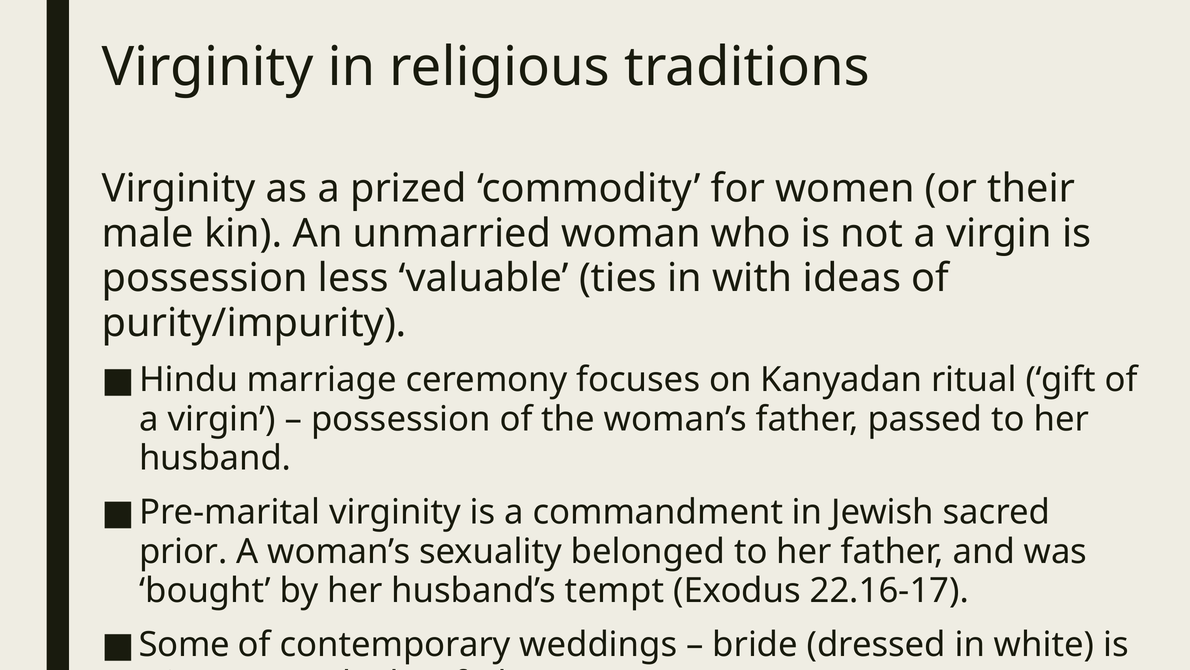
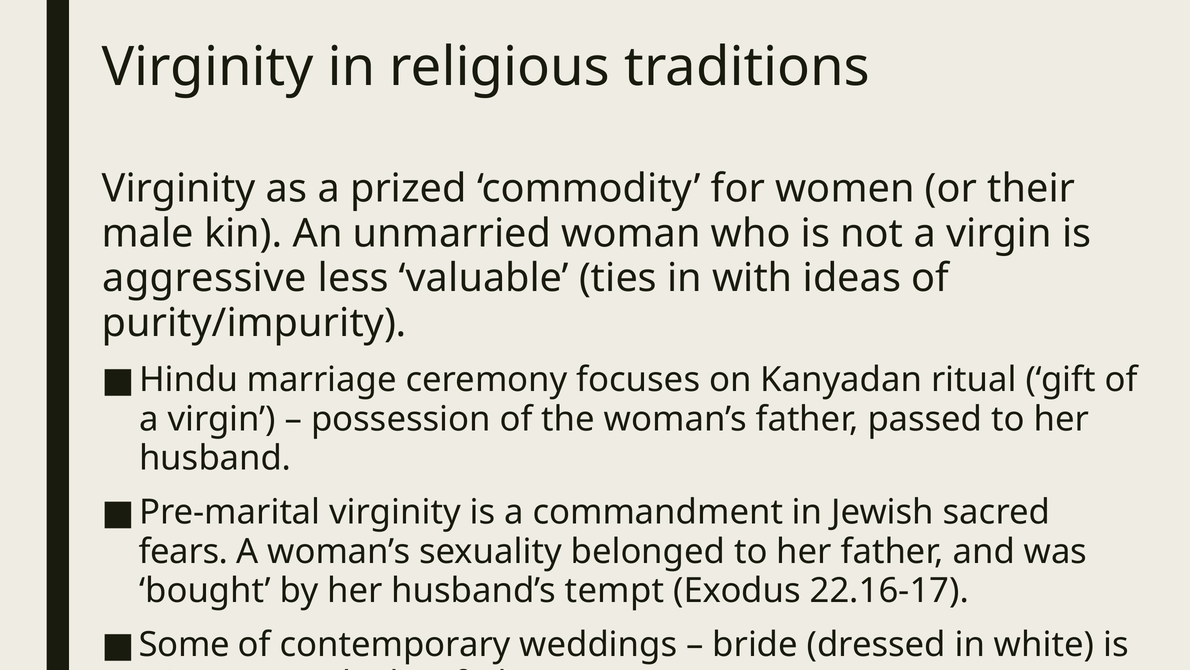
possession: possession -> aggressive (204, 278)
prior: prior -> fears (183, 551)
